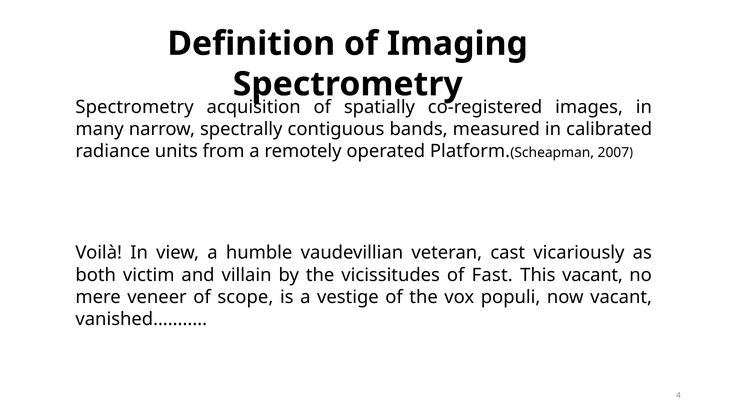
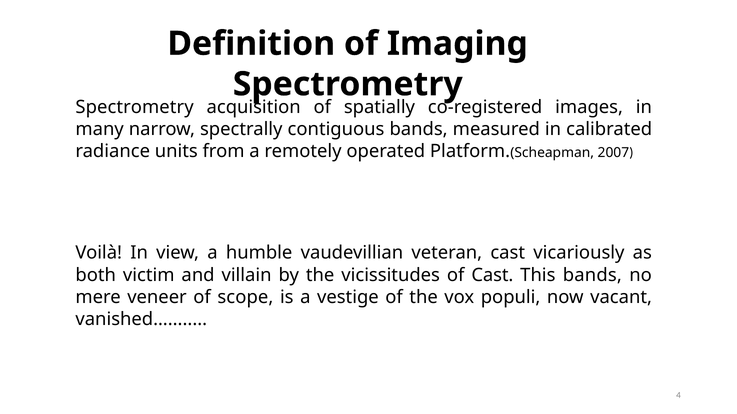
of Fast: Fast -> Cast (492, 275)
This vacant: vacant -> bands (592, 275)
